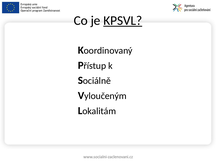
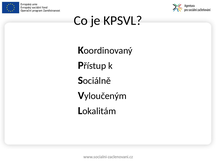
KPSVL underline: present -> none (123, 21)
